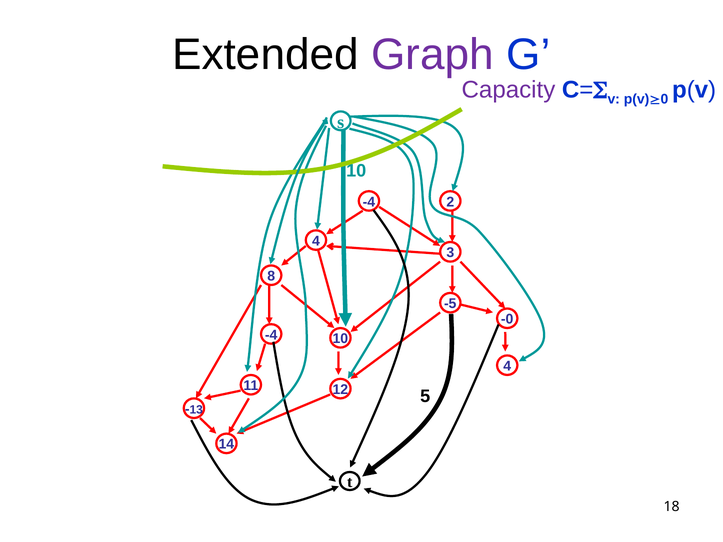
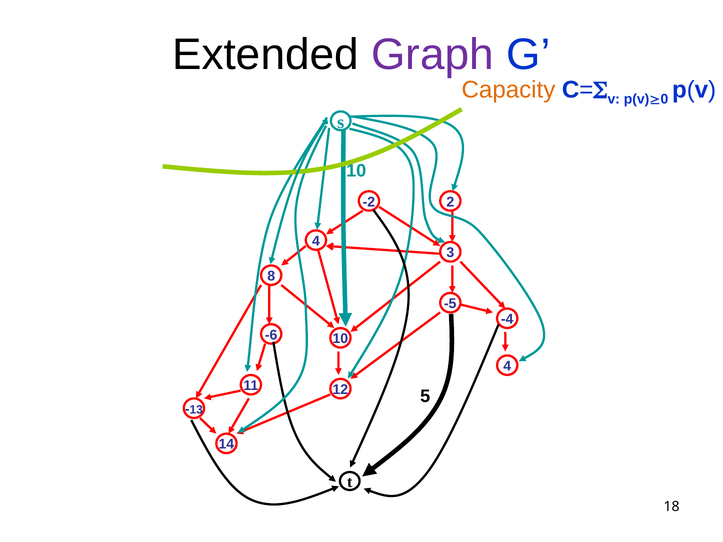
Capacity colour: purple -> orange (508, 90)
-4: -4 -> -2 (369, 202)
-0: -0 -> -4 (507, 319)
-4: -4 -> -6 (271, 335)
